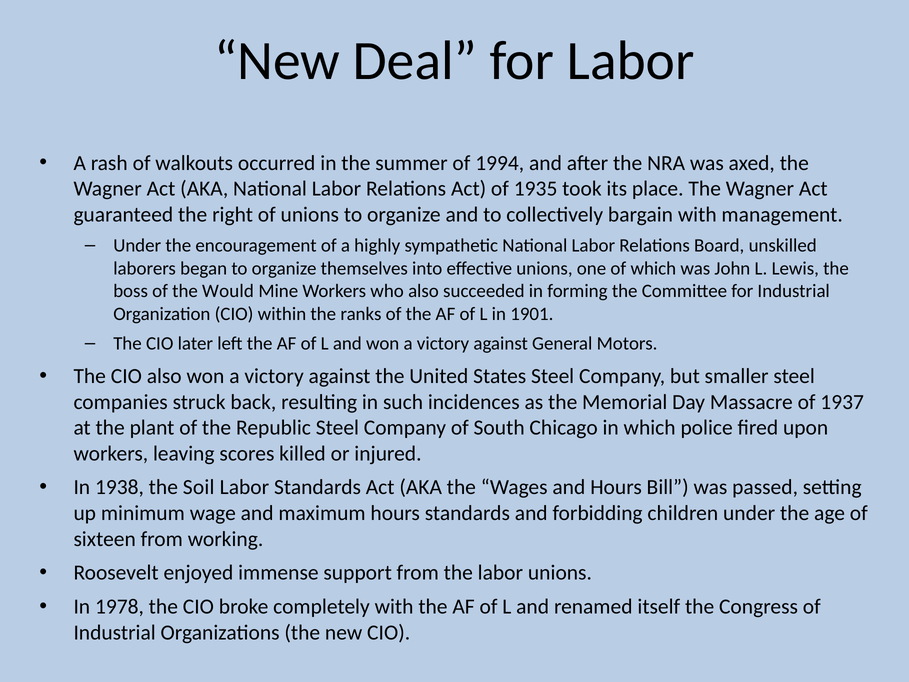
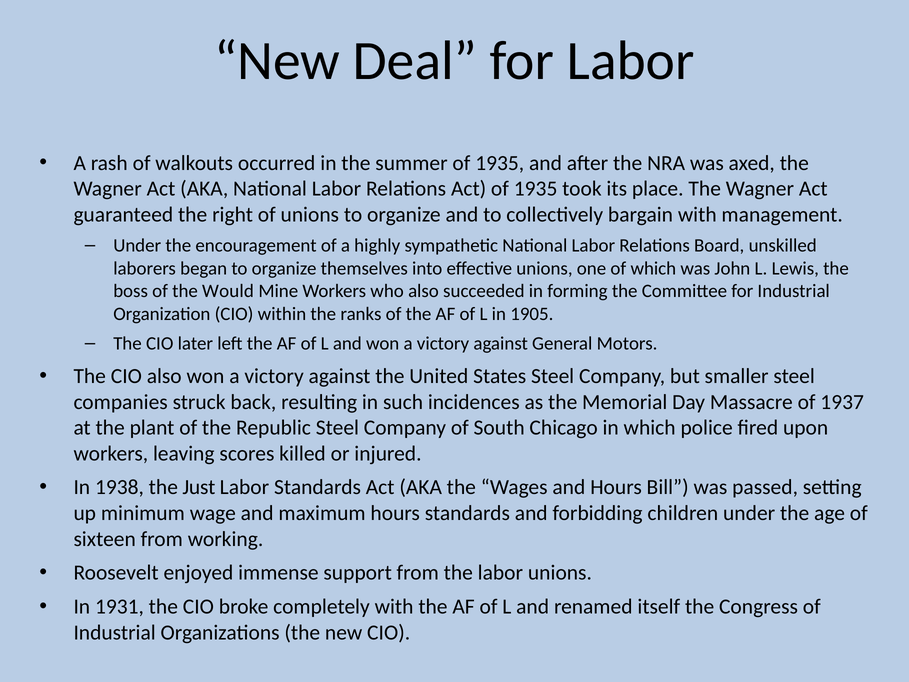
summer of 1994: 1994 -> 1935 (500, 163)
1901: 1901 -> 1905 (532, 314)
Soil: Soil -> Just (199, 487)
1978: 1978 -> 1931 (119, 606)
